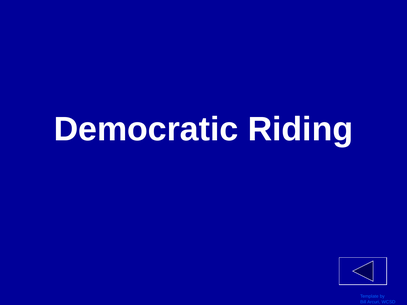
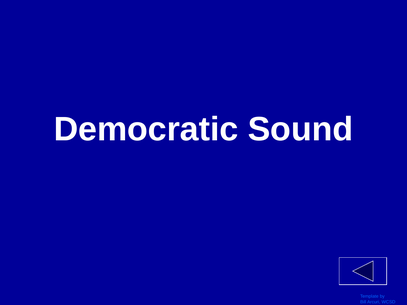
Riding: Riding -> Sound (300, 130)
